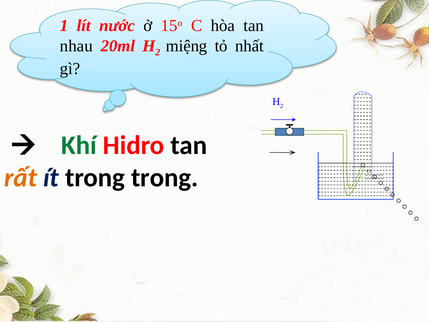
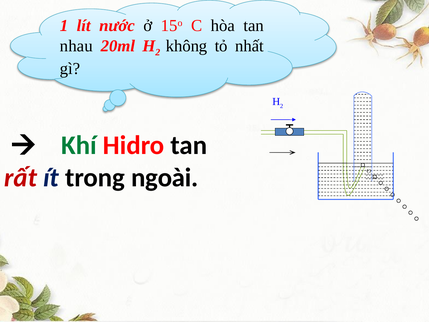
miệng: miệng -> không (187, 46)
rất colour: orange -> red (21, 177)
trong trong: trong -> ngoài (165, 177)
